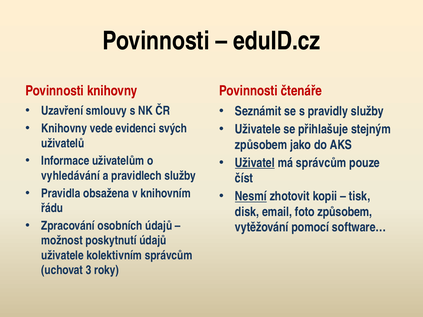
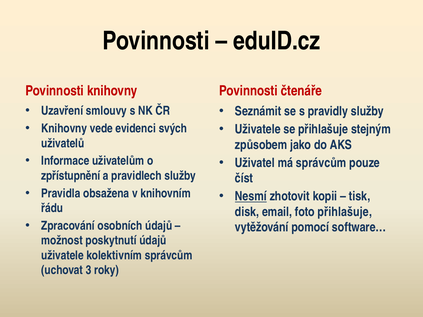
Uživatel underline: present -> none (255, 163)
vyhledávání: vyhledávání -> zpřístupnění (71, 176)
foto způsobem: způsobem -> přihlašuje (345, 212)
